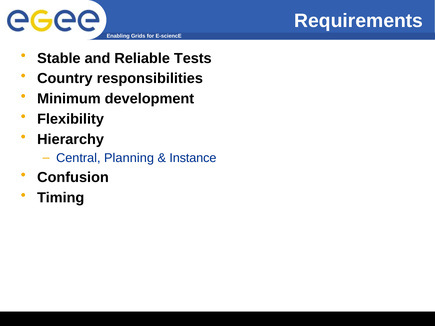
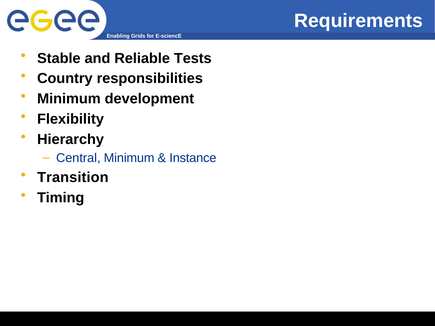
Central Planning: Planning -> Minimum (129, 158)
Confusion: Confusion -> Transition (73, 178)
